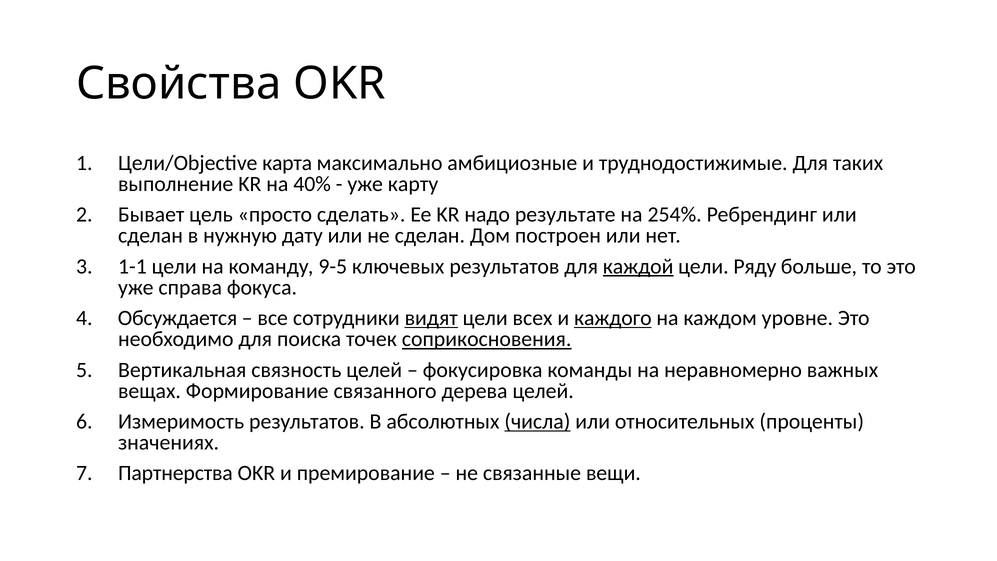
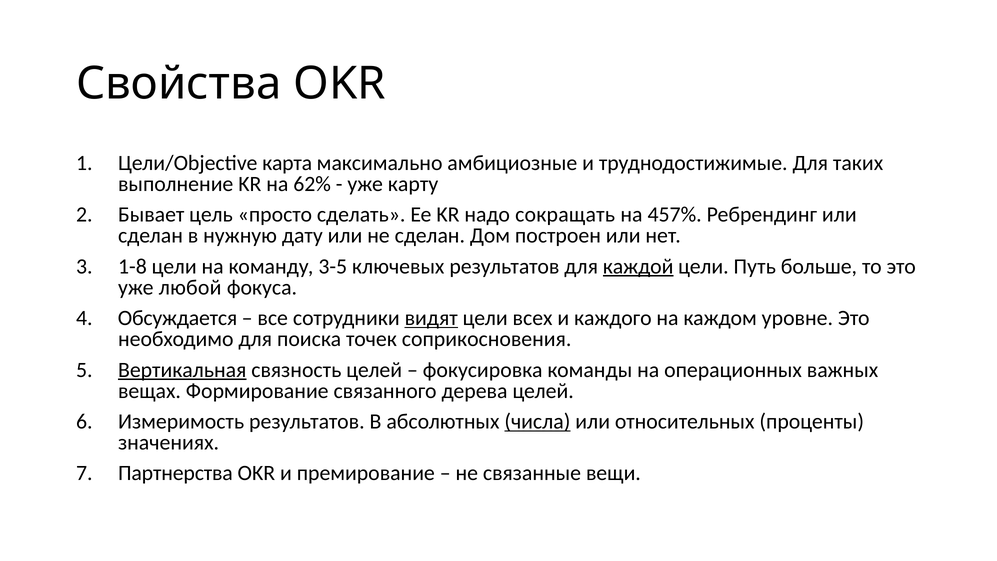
40%: 40% -> 62% (312, 184)
результате: результате -> сокращать (565, 215)
254%: 254% -> 457% (675, 215)
1-1: 1-1 -> 1-8 (132, 266)
9-5: 9-5 -> 3-5 (333, 266)
Ряду: Ряду -> Путь (755, 266)
справа: справа -> любой (190, 287)
каждого underline: present -> none (613, 318)
соприкосновения underline: present -> none (487, 339)
Вертикальная underline: none -> present (182, 370)
неравномерно: неравномерно -> операционных (733, 370)
